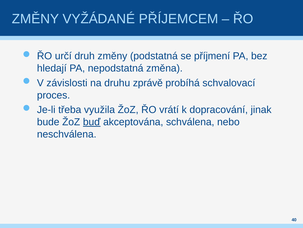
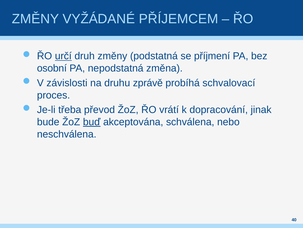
určí underline: none -> present (63, 56)
hledají: hledají -> osobní (52, 68)
využila: využila -> převod (99, 110)
